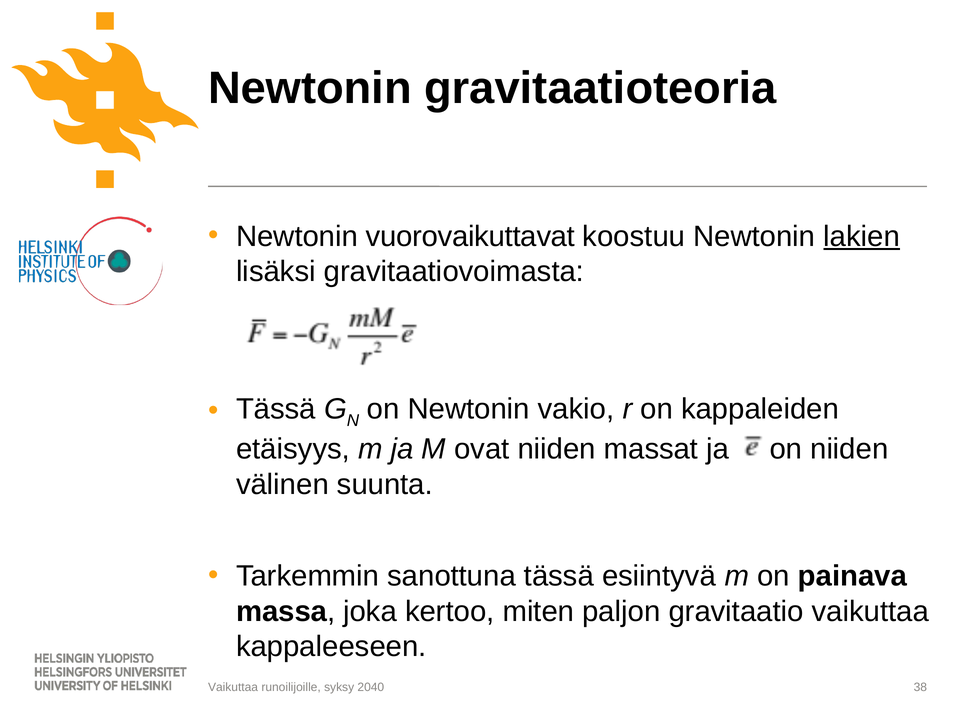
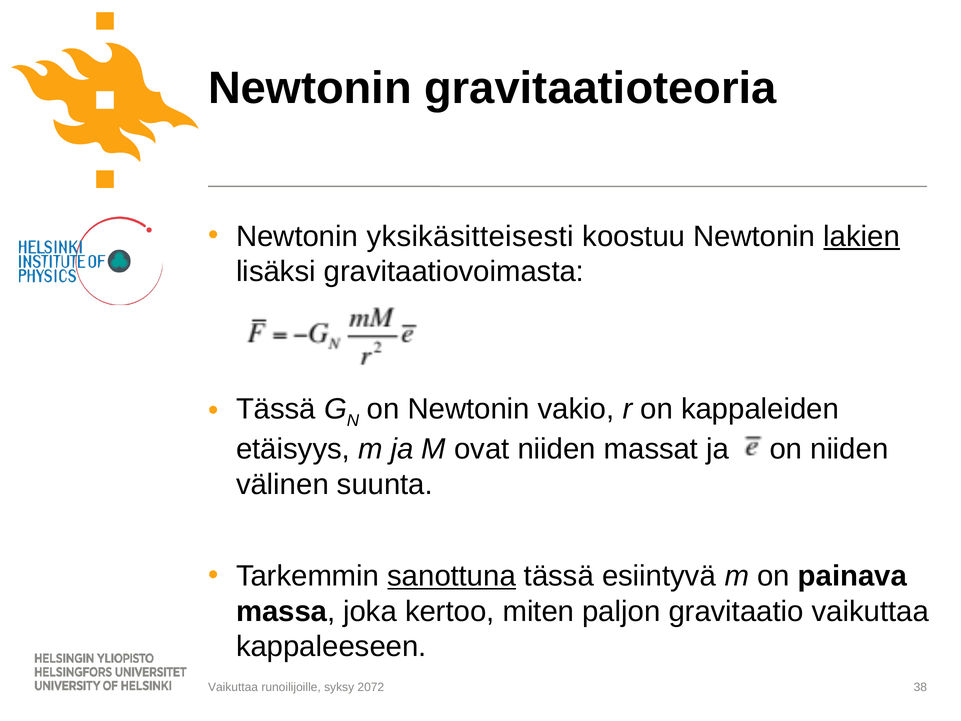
vuorovaikuttavat: vuorovaikuttavat -> yksikäsitteisesti (470, 236)
sanottuna underline: none -> present (452, 576)
2040: 2040 -> 2072 (371, 687)
